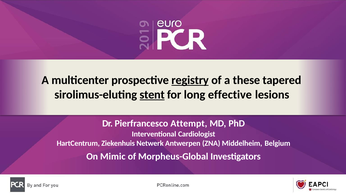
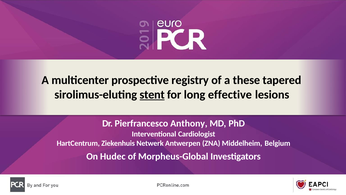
registry underline: present -> none (190, 80)
Attempt: Attempt -> Anthony (189, 123)
Mimic: Mimic -> Hudec (113, 156)
